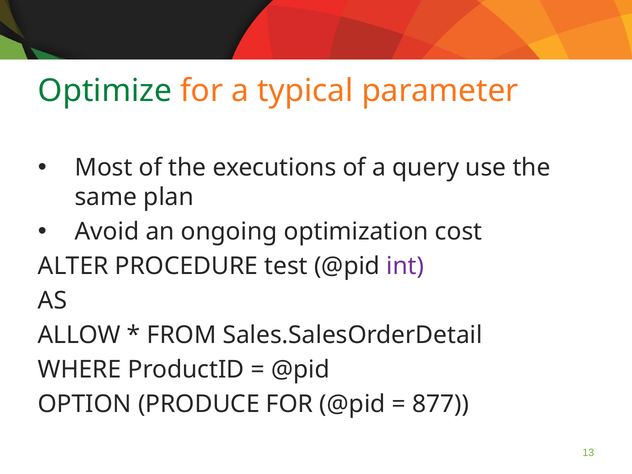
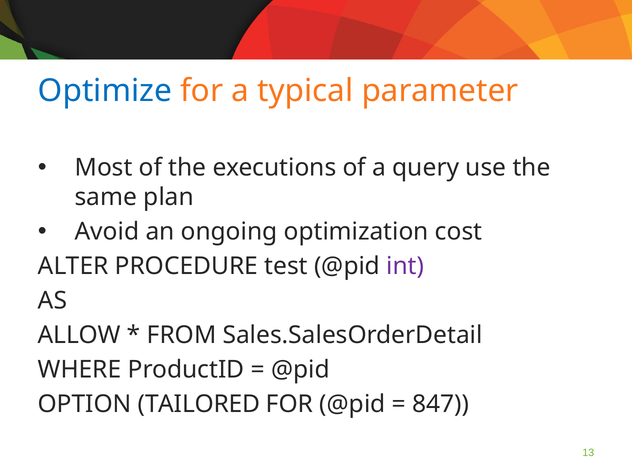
Optimize colour: green -> blue (105, 91)
PRODUCE: PRODUCE -> TAILORED (199, 404)
877: 877 -> 847 (441, 404)
